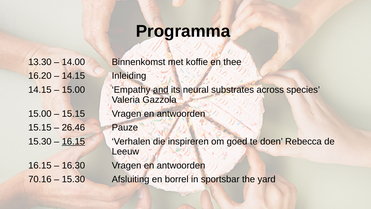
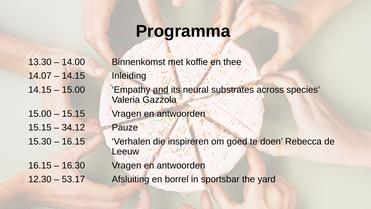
16.20: 16.20 -> 14.07 (40, 76)
26.46: 26.46 -> 34.12 (73, 127)
16.15 underline: present -> none (73, 141)
70.16: 70.16 -> 12.30 (40, 179)
15.30: 15.30 -> 53.17 (73, 179)
